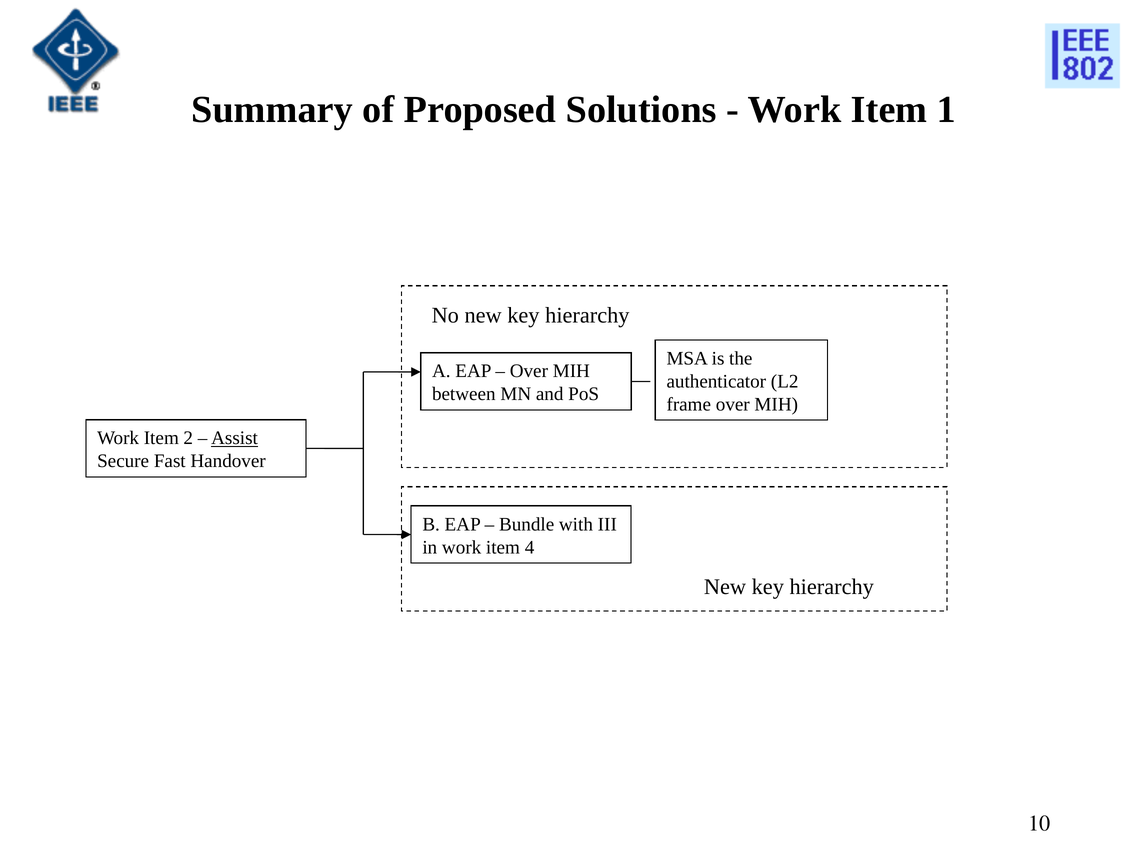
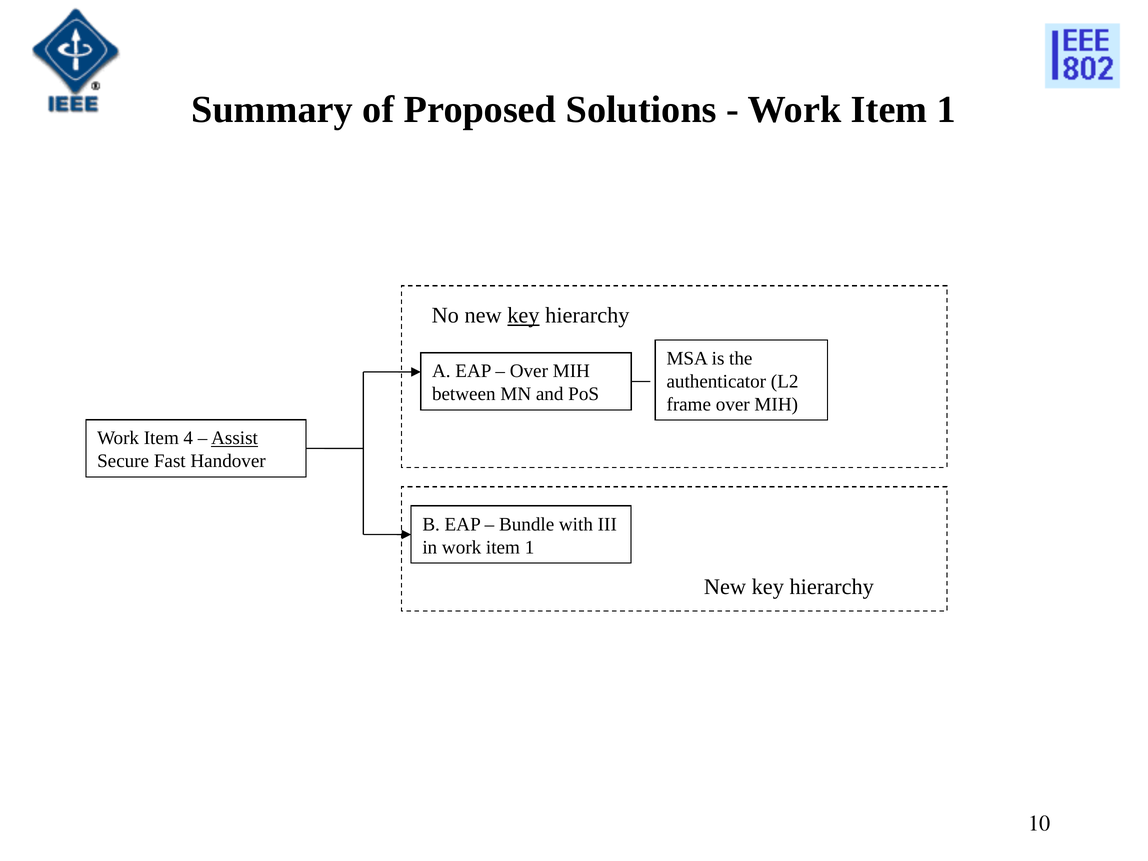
key underline: none -> present (523, 316)
2: 2 -> 4 (188, 438)
in work item 4: 4 -> 1 (530, 547)
